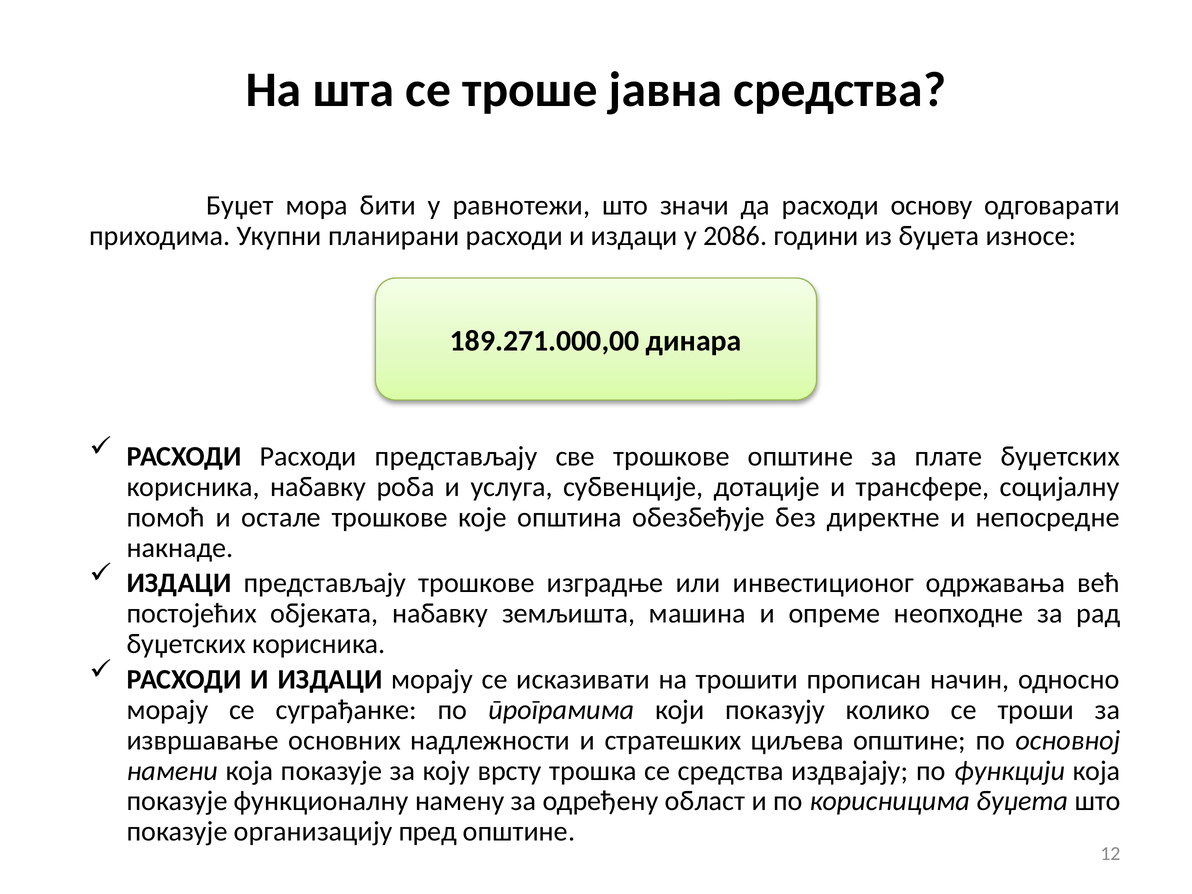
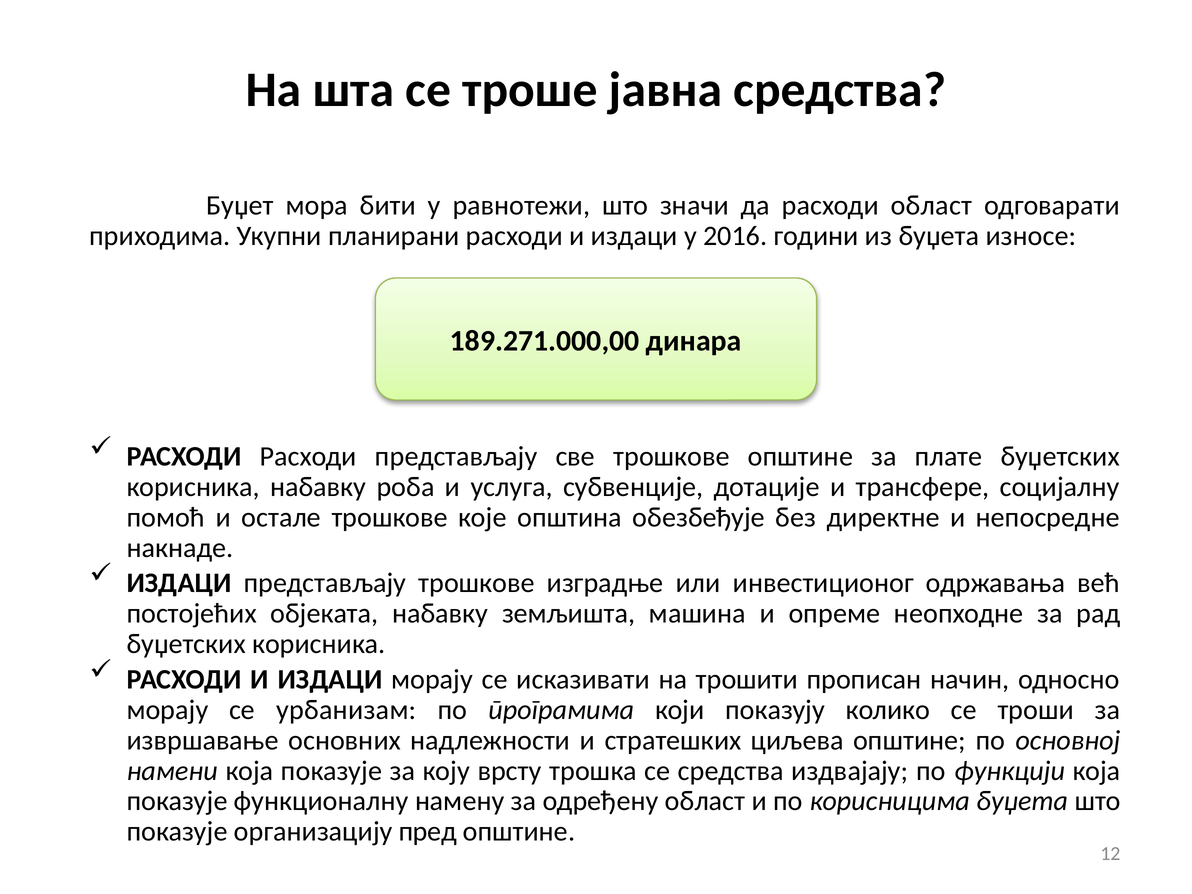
расходи основу: основу -> област (931, 206)
2086: 2086 -> 2016 (735, 236)
суграђанке: суграђанке -> урбанизам (346, 710)
